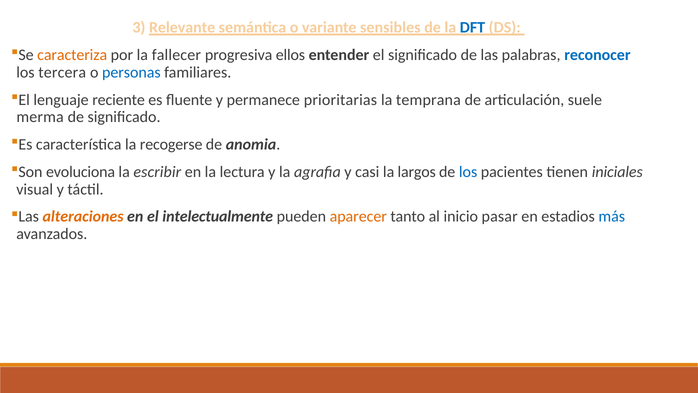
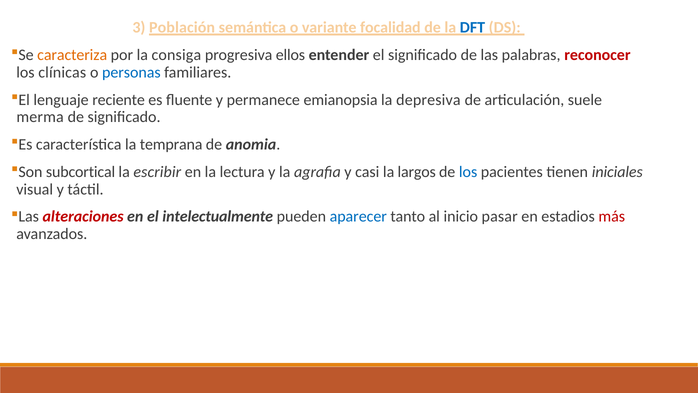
Relevante: Relevante -> Población (182, 28)
sensibles: sensibles -> focalidad (390, 28)
fallecer: fallecer -> consiga (176, 55)
reconocer colour: blue -> red (597, 55)
tercera: tercera -> clínicas (62, 72)
prioritarias: prioritarias -> emianopsia (341, 100)
temprana: temprana -> depresiva (428, 100)
recogerse: recogerse -> temprana (171, 144)
evoluciona: evoluciona -> subcortical (81, 172)
alteraciones colour: orange -> red (83, 216)
aparecer colour: orange -> blue (358, 216)
más colour: blue -> red (612, 216)
